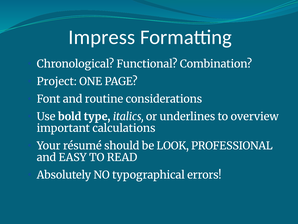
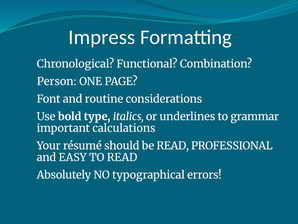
Project: Project -> Person (57, 81)
overview: overview -> grammar (255, 116)
be LOOK: LOOK -> READ (173, 145)
